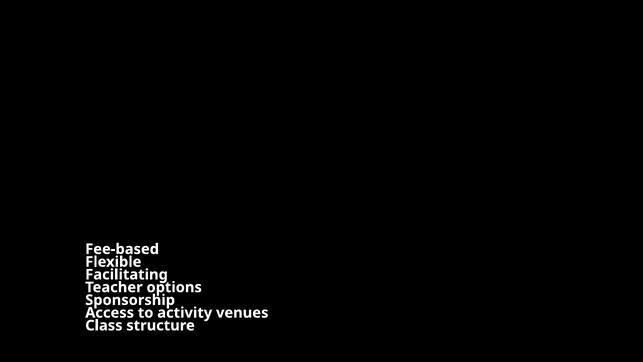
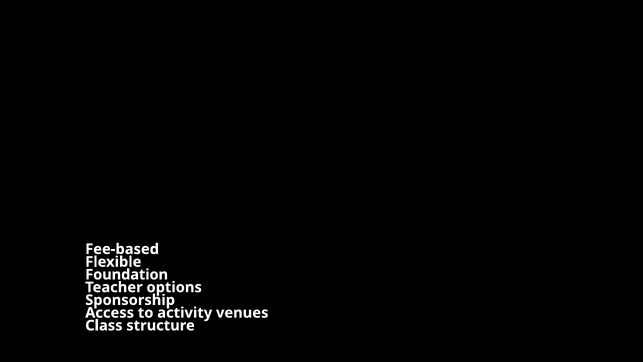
Facilitating: Facilitating -> Foundation (127, 274)
